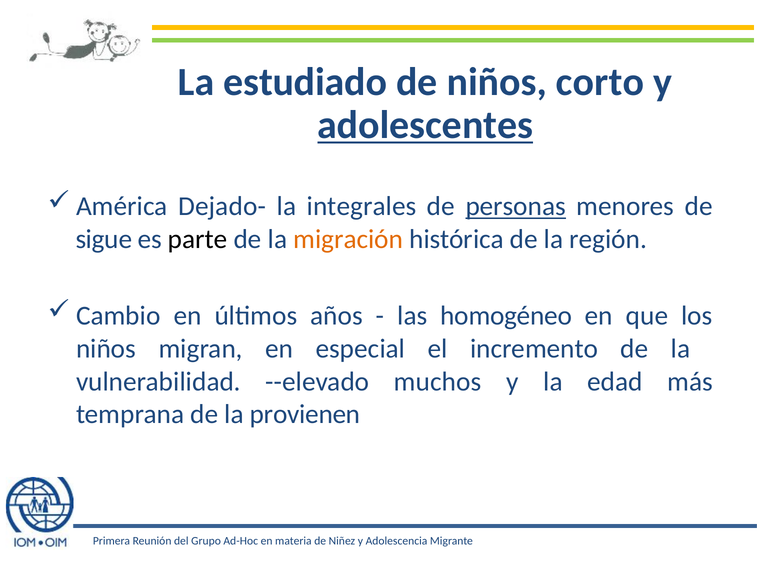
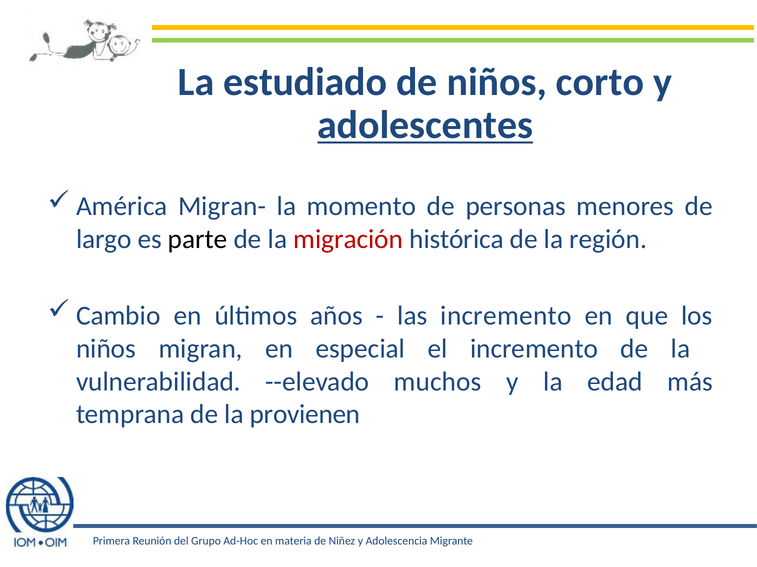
Dejado-: Dejado- -> Migran- (222, 207)
integrales: integrales -> momento (362, 207)
personas underline: present -> none (516, 207)
sigue: sigue -> largo (104, 240)
migración colour: orange -> red (348, 240)
las homogéneo: homogéneo -> incremento (506, 316)
